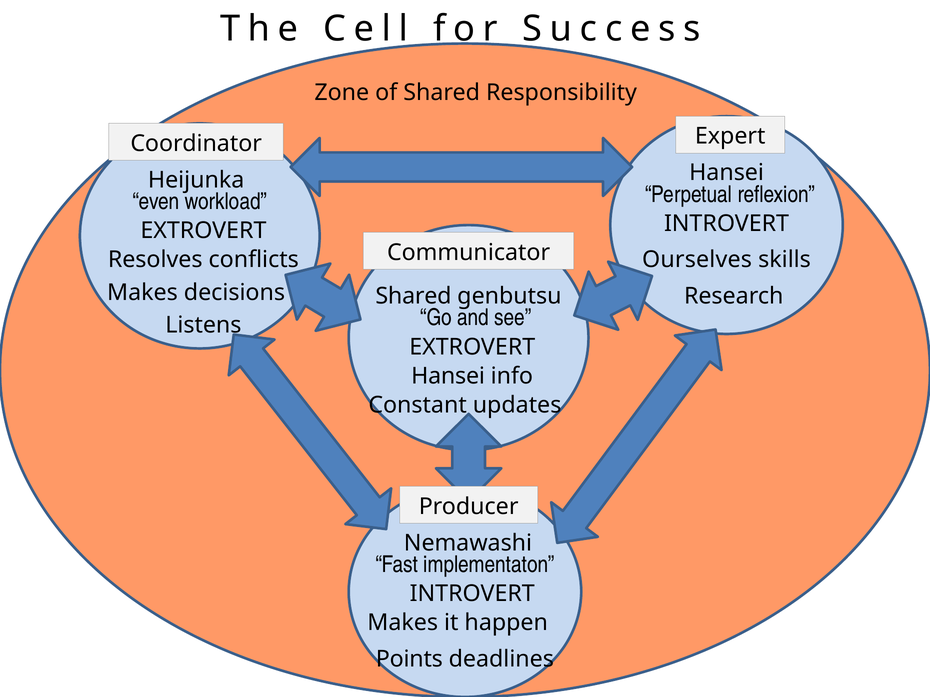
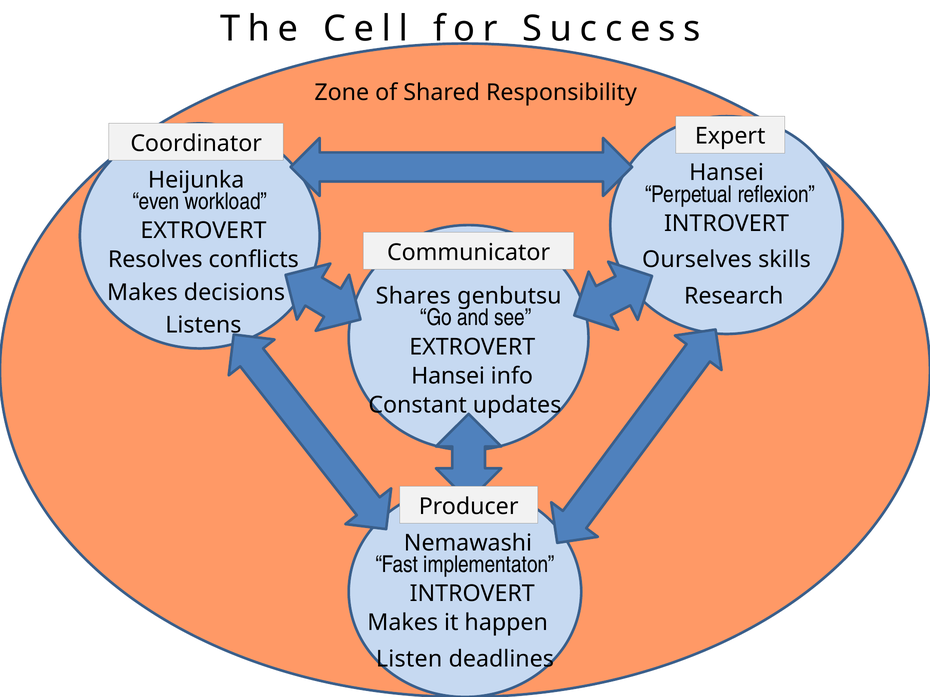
Shared: Shared -> Shares (413, 296)
Points: Points -> Listen (409, 660)
